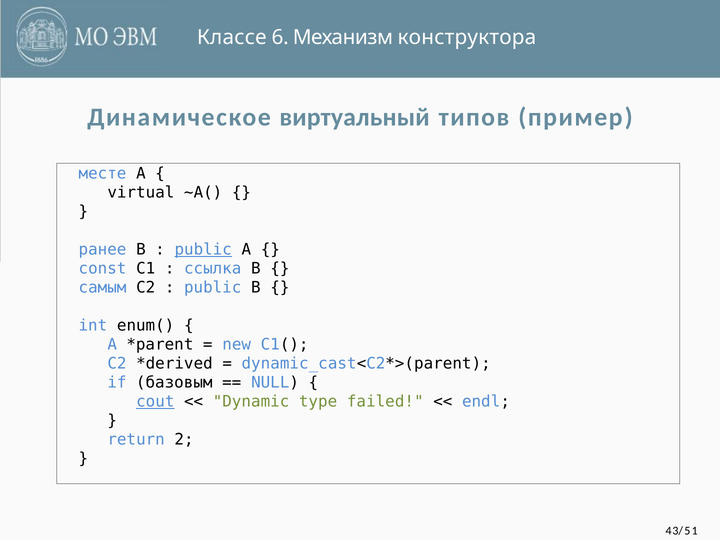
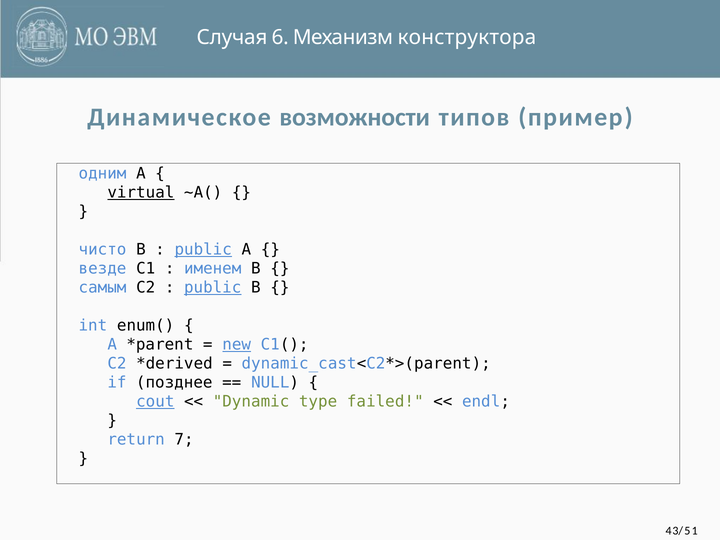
Классе: Классе -> Случая (232, 38)
виртуальный: виртуальный -> возможности (355, 117)
месте: месте -> одним (103, 174)
virtual underline: none -> present (141, 193)
ранее: ранее -> чисто (103, 250)
const: const -> везде (103, 269)
ссылка: ссылка -> именем (213, 269)
public underline: none -> present (213, 288)
new underline: none -> present (237, 345)
базовым: базовым -> позднее (174, 383)
2: 2 -> 7 (184, 440)
